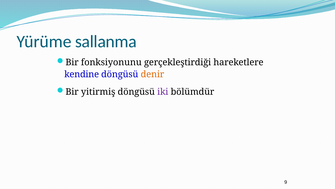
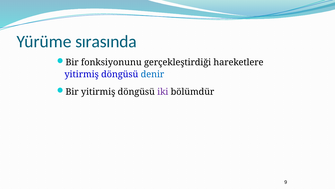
sallanma: sallanma -> sırasında (106, 41)
kendine: kendine -> yitirmiş (82, 74)
denir colour: orange -> blue (152, 74)
